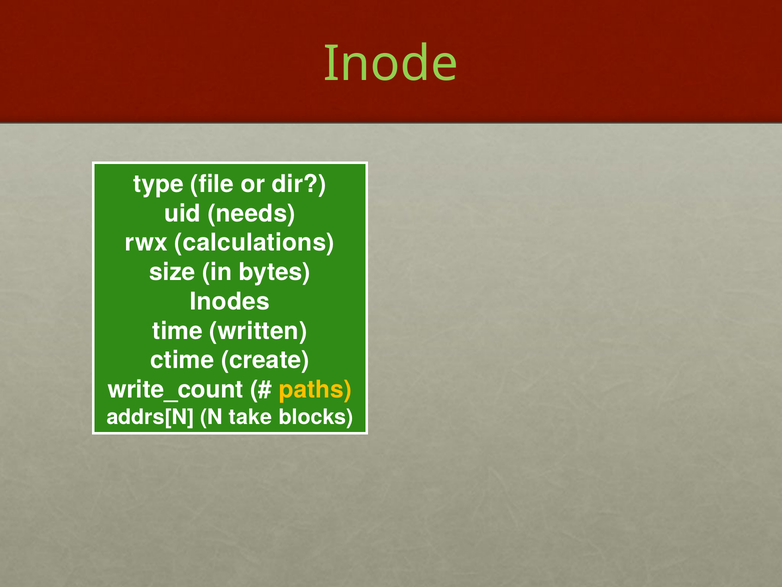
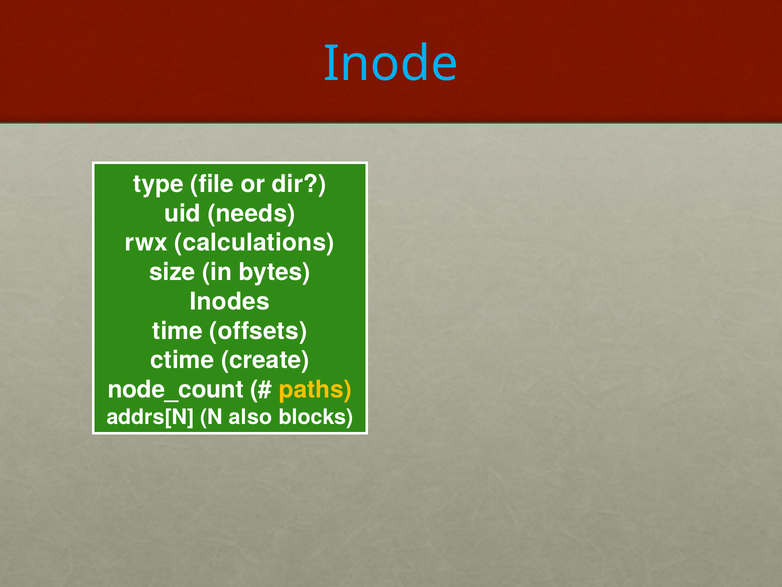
Inode colour: light green -> light blue (391, 64)
written: written -> offsets (258, 331)
write_count: write_count -> node_count (176, 389)
take: take -> also (251, 417)
